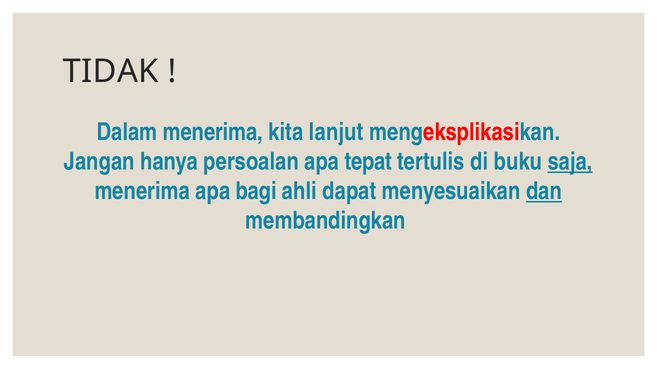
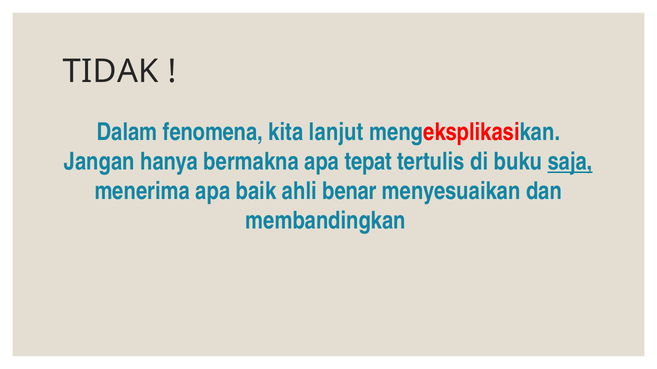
Dalam menerima: menerima -> fenomena (213, 132)
persoalan: persoalan -> bermakna (251, 162)
bagi: bagi -> baik (256, 191)
dapat: dapat -> benar (349, 191)
dan underline: present -> none (544, 191)
